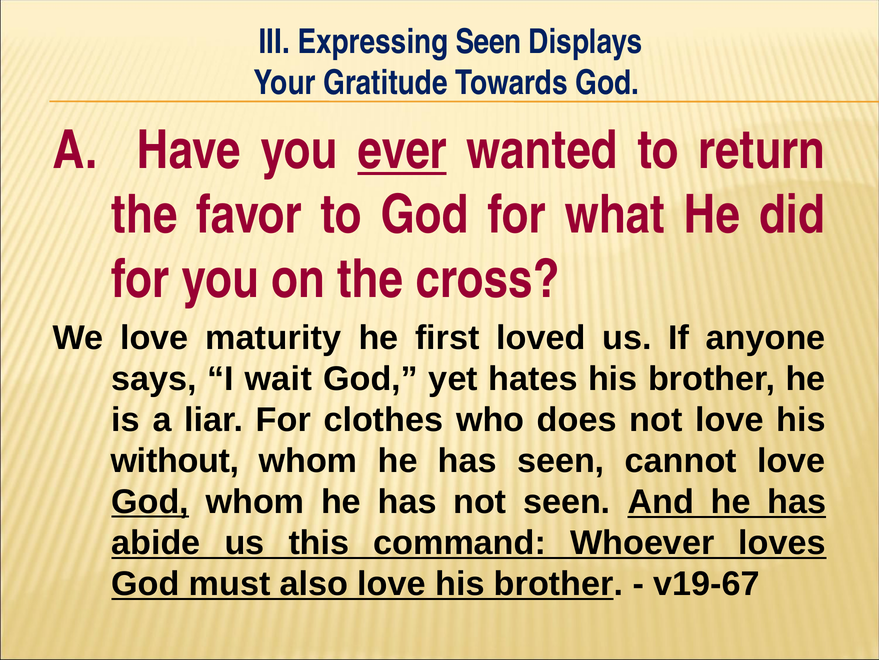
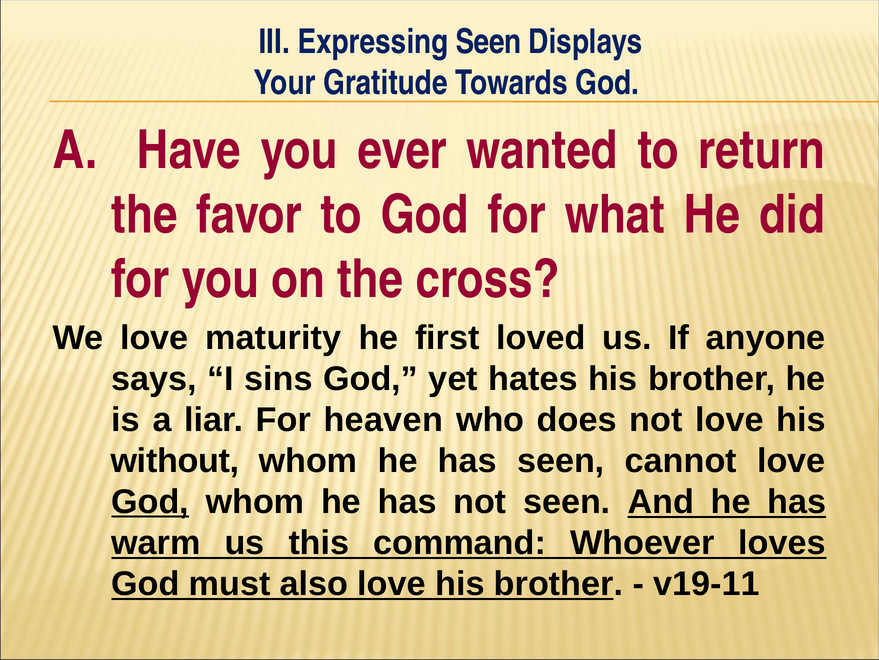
ever underline: present -> none (402, 150)
wait: wait -> sins (278, 379)
clothes: clothes -> heaven (383, 419)
abide: abide -> warm (156, 542)
v19-67: v19-67 -> v19-11 (707, 583)
